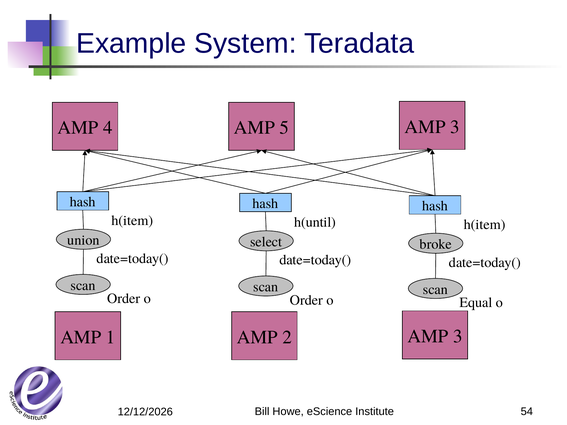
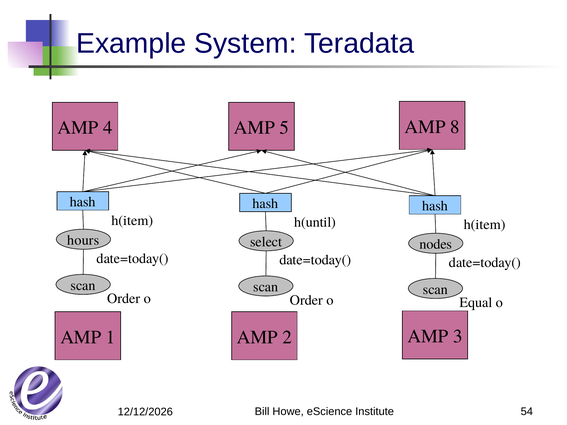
5 AMP 3: 3 -> 8 (455, 127)
union: union -> hours (83, 240)
broke: broke -> nodes (436, 244)
